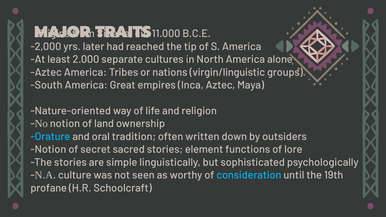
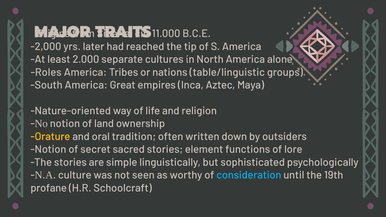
Aztec: Aztec -> Roles (46, 72)
virgin/linguistic: virgin/linguistic -> table/linguistic (227, 72)
Orature colour: light blue -> yellow (50, 137)
